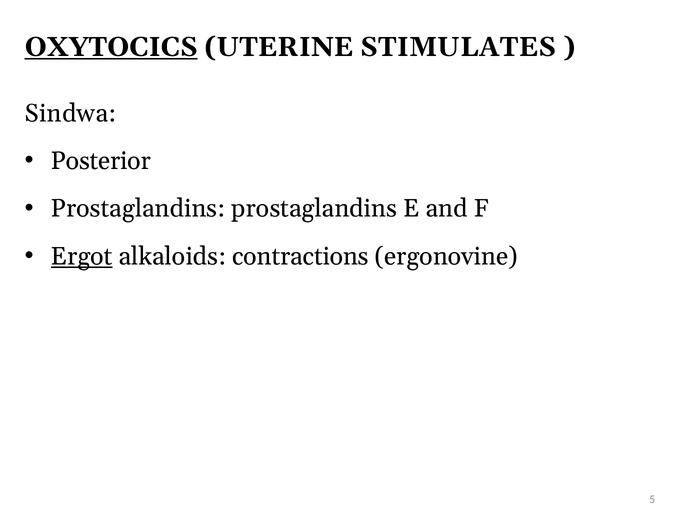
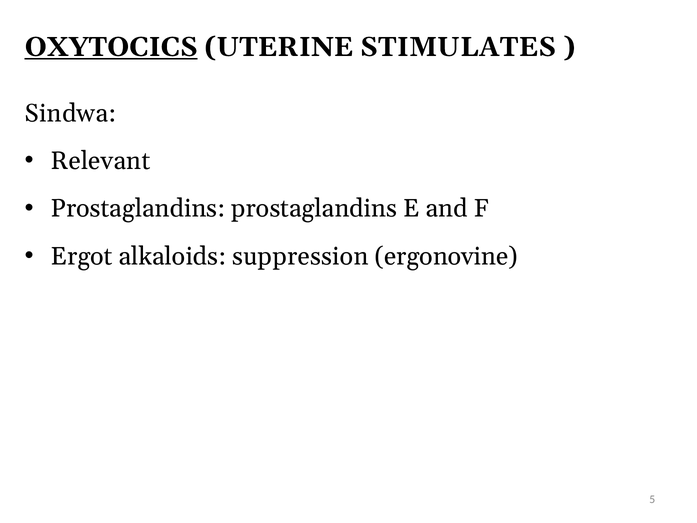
Posterior: Posterior -> Relevant (101, 161)
Ergot underline: present -> none (82, 256)
contractions: contractions -> suppression (300, 256)
